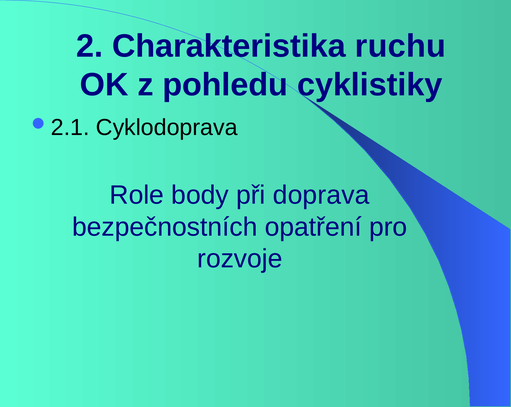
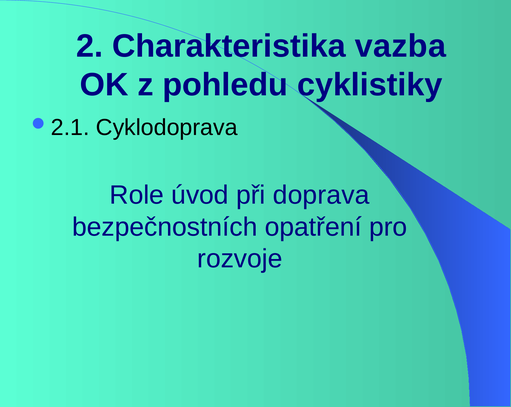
ruchu: ruchu -> vazba (400, 46)
body: body -> úvod (200, 195)
